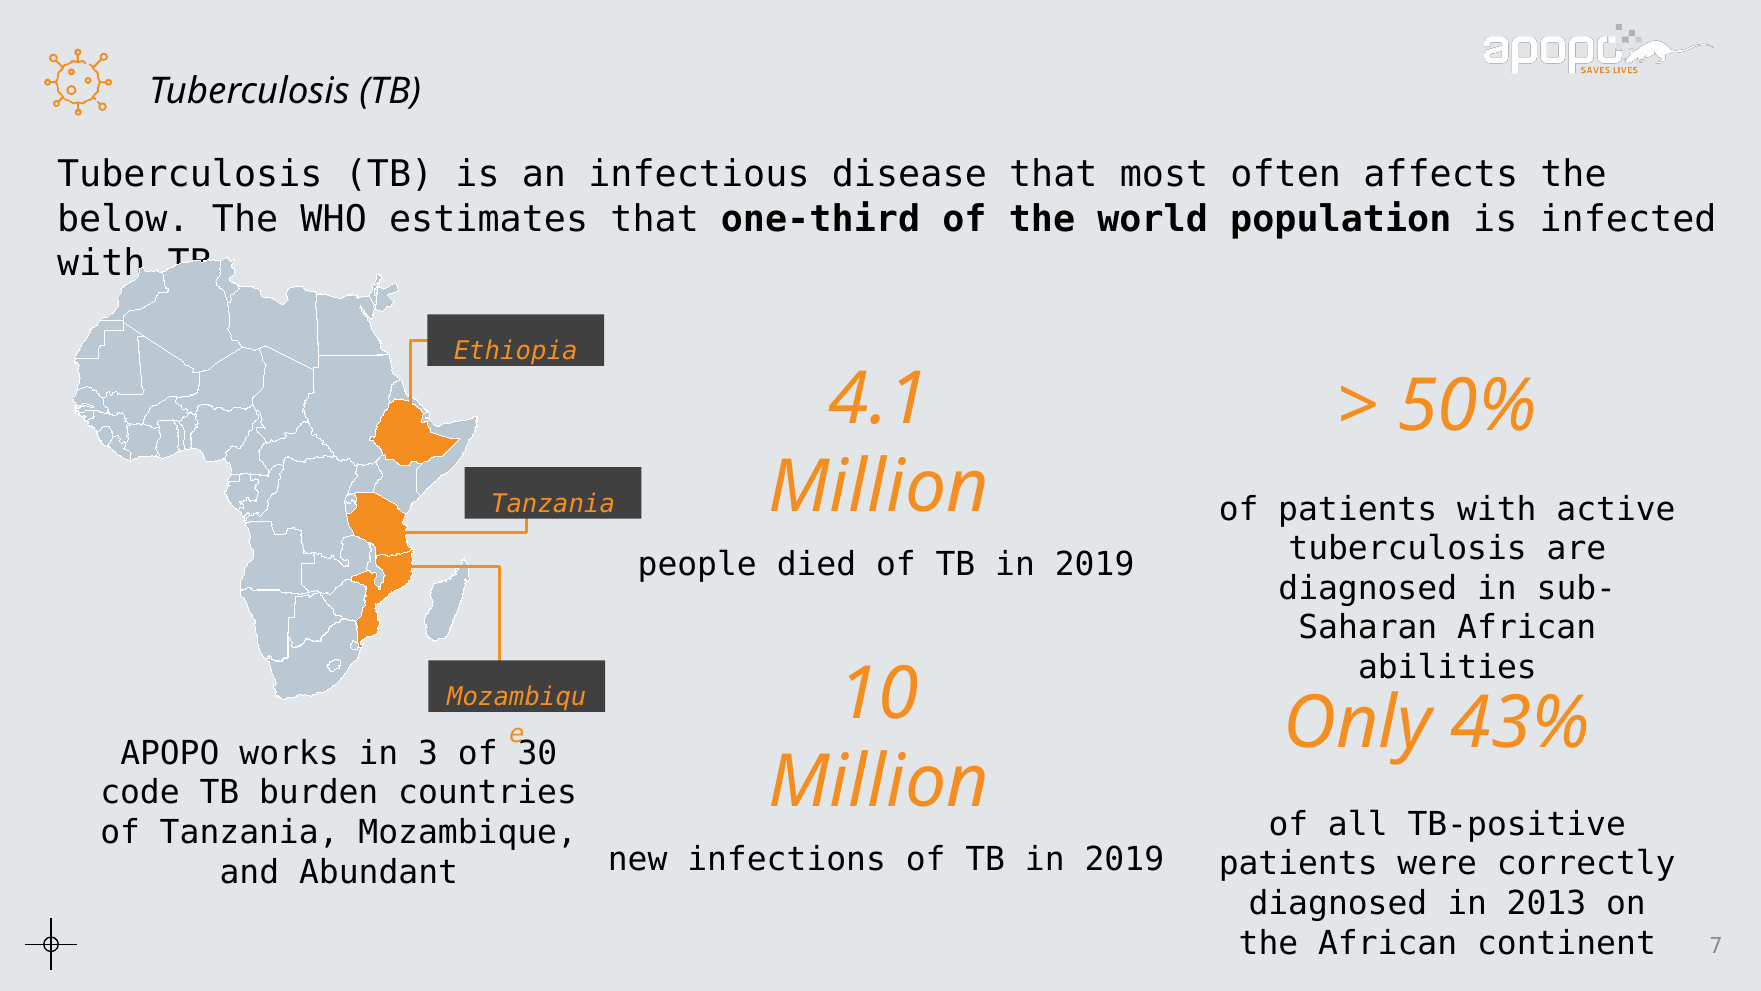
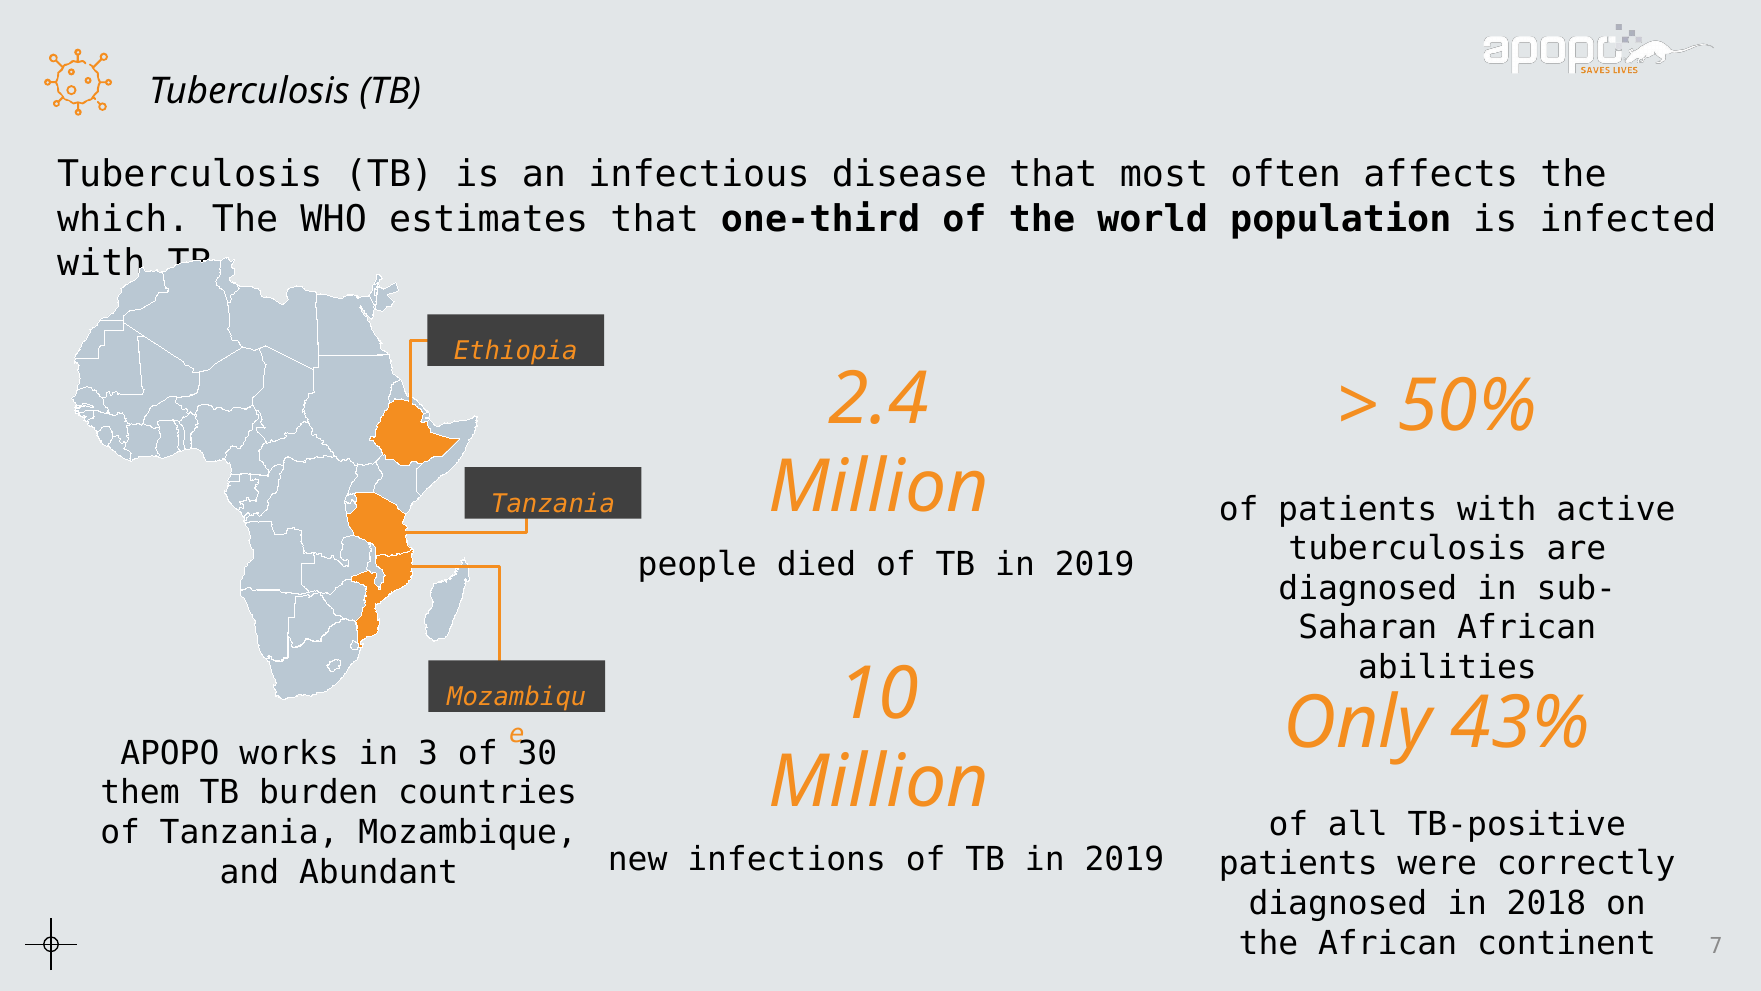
below: below -> which (123, 219)
4.1: 4.1 -> 2.4 (879, 399)
code: code -> them (140, 793)
2013: 2013 -> 2018 (1546, 903)
